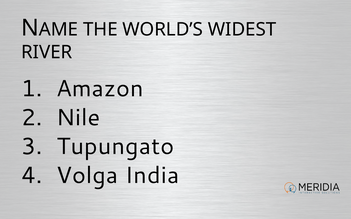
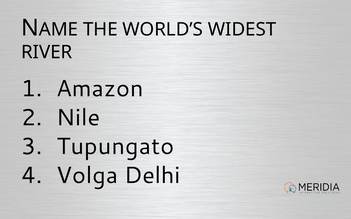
India: India -> Delhi (152, 176)
